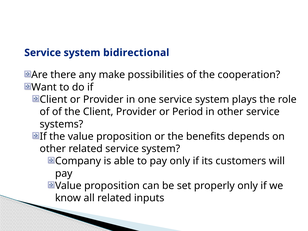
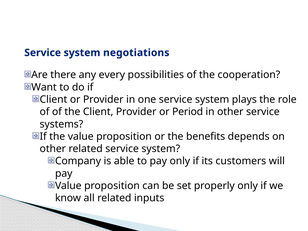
bidirectional: bidirectional -> negotiations (136, 53)
make: make -> every (112, 75)
